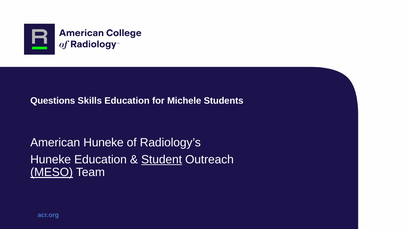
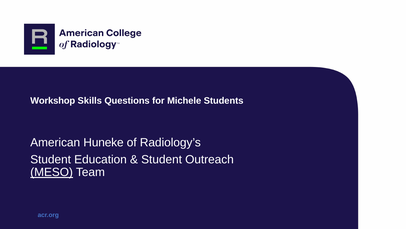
Questions: Questions -> Workshop (53, 101)
Skills Education: Education -> Questions (127, 101)
Huneke: Huneke -> Student (51, 159)
Student underline: present -> none (162, 159)
